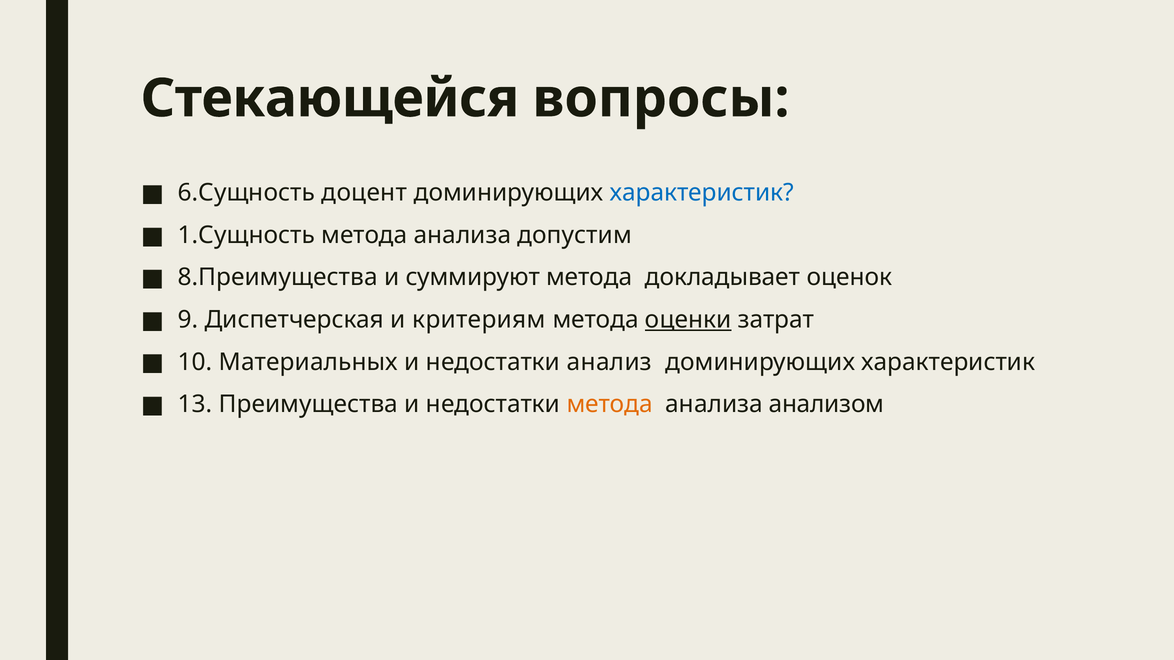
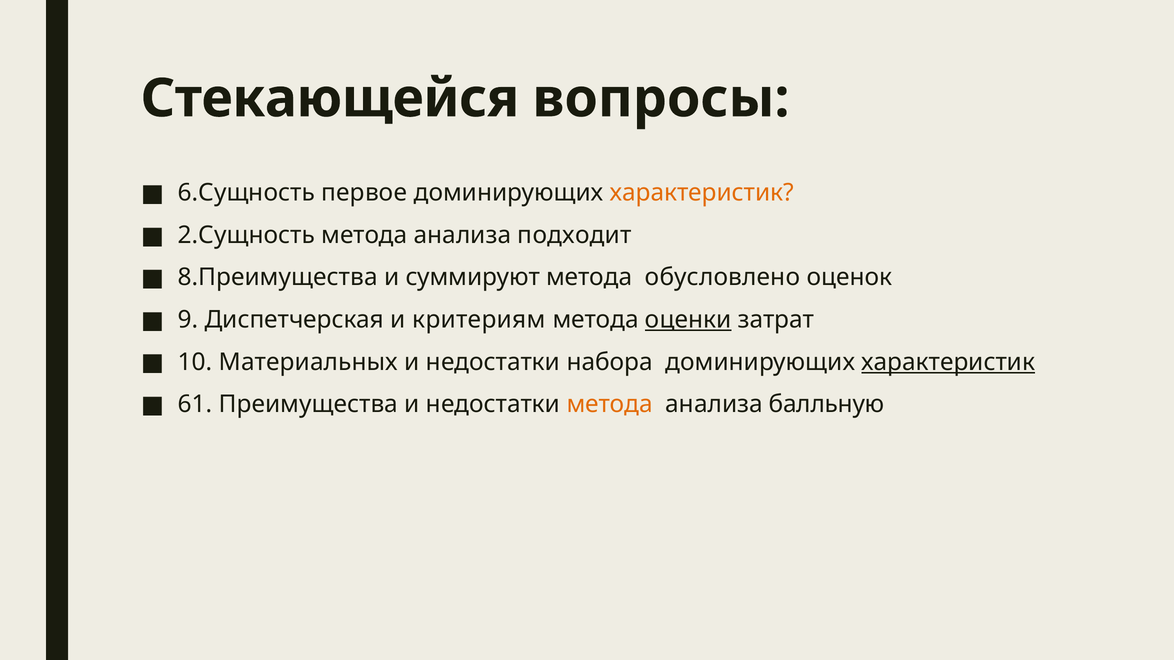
доцент: доцент -> первое (364, 193)
характеристик colour: blue -> orange (702, 193)
1.Сущность: 1.Сущность -> 2.Сущность (246, 235)
допустим: допустим -> подходит (575, 235)
докладывает: докладывает -> обусловлено (722, 278)
анализ: анализ -> набора (610, 362)
характеристик underline: none -> present (948, 362)
13: 13 -> 61 (195, 405)
анализом: анализом -> балльную (827, 405)
